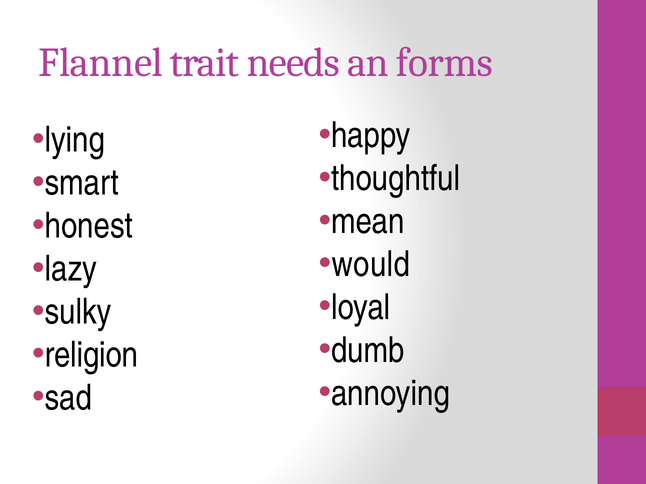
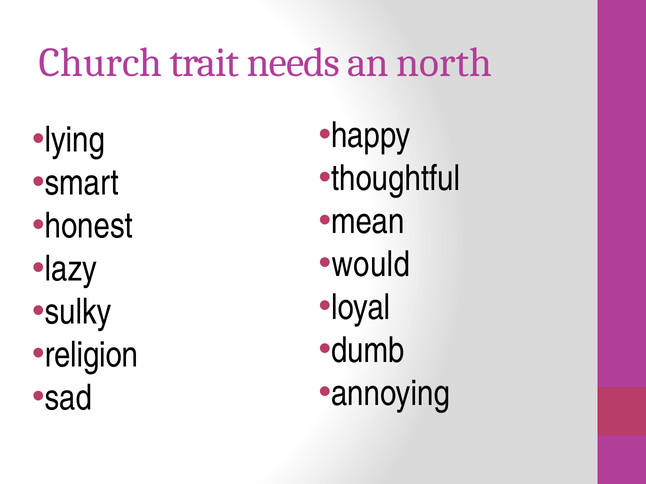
Flannel: Flannel -> Church (101, 63)
forms: forms -> north (444, 63)
